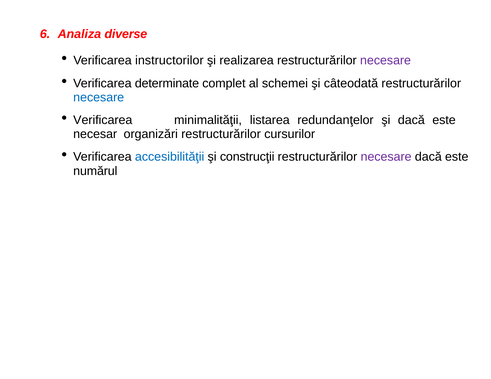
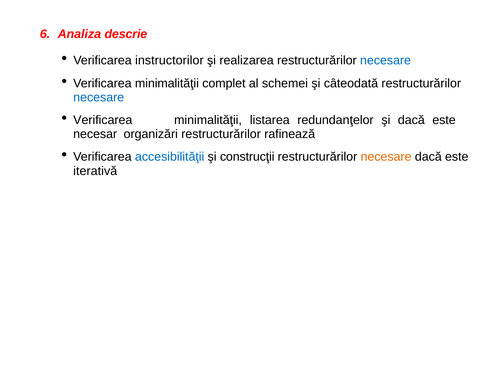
diverse: diverse -> descrie (126, 34)
necesare colour: purple -> blue (386, 60)
determinate: determinate -> minimalităţii (167, 83)
cursurilor: cursurilor -> rafinează (290, 134)
necesare colour: purple -> orange (386, 157)
numărul: numărul -> iterativă (95, 171)
